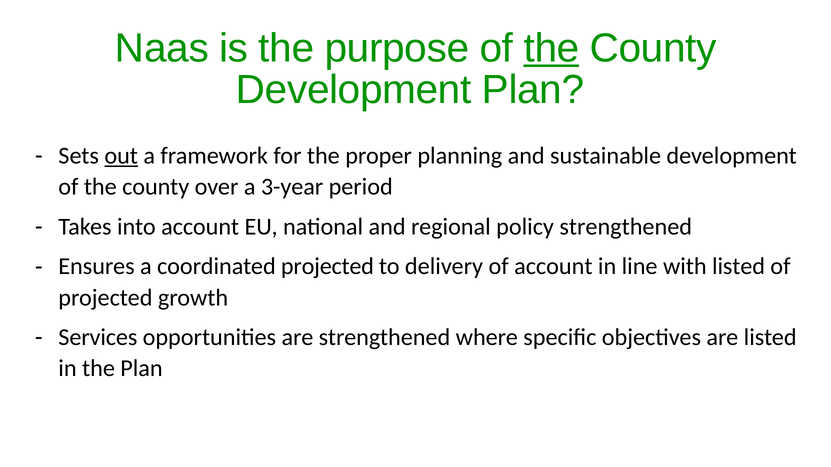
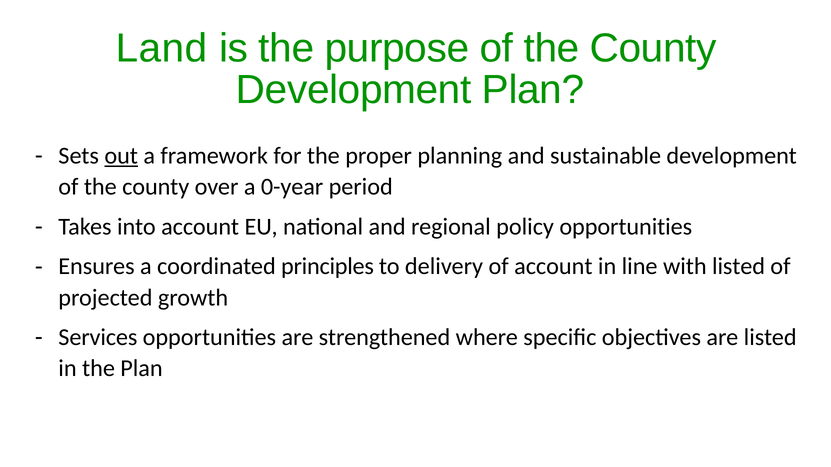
Naas: Naas -> Land (162, 48)
the underline: present -> none (552, 48)
3-year: 3-year -> 0-year (292, 187)
policy strengthened: strengthened -> opportunities (626, 227)
coordinated projected: projected -> principles (327, 267)
